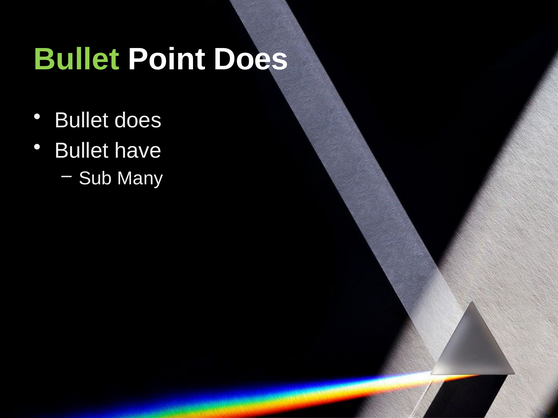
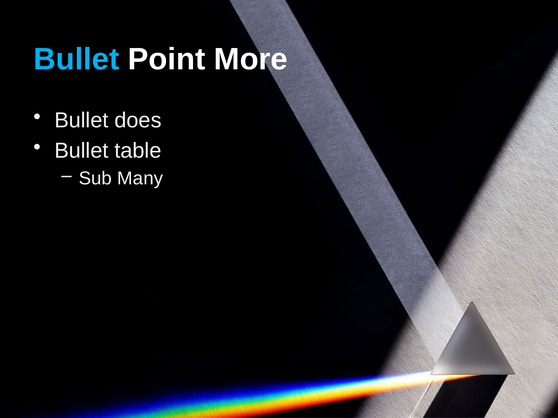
Bullet colour: light green -> light blue (76, 59)
Point Does: Does -> More (251, 59)
have: have -> table (138, 151)
